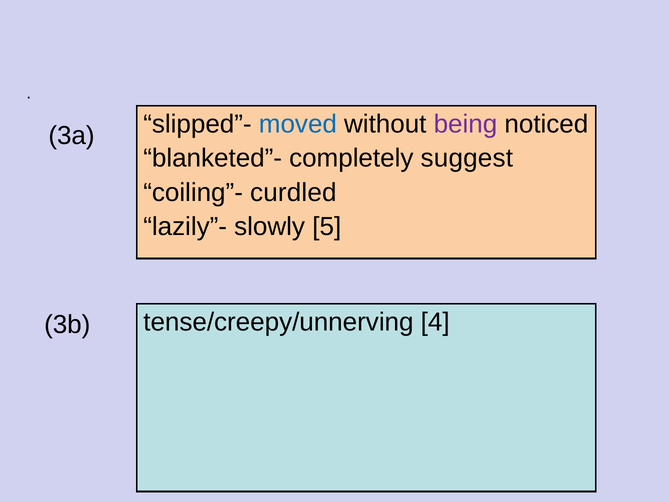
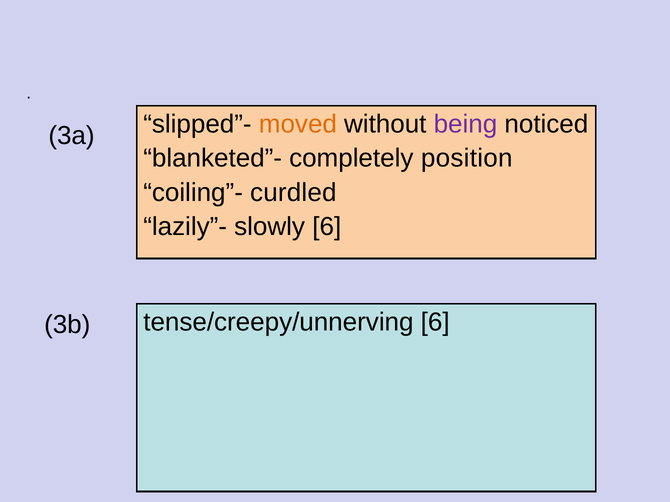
moved colour: blue -> orange (298, 124)
suggest: suggest -> position (467, 158)
slowly 5: 5 -> 6 (327, 227)
tense/creepy/unnerving 4: 4 -> 6 (435, 322)
